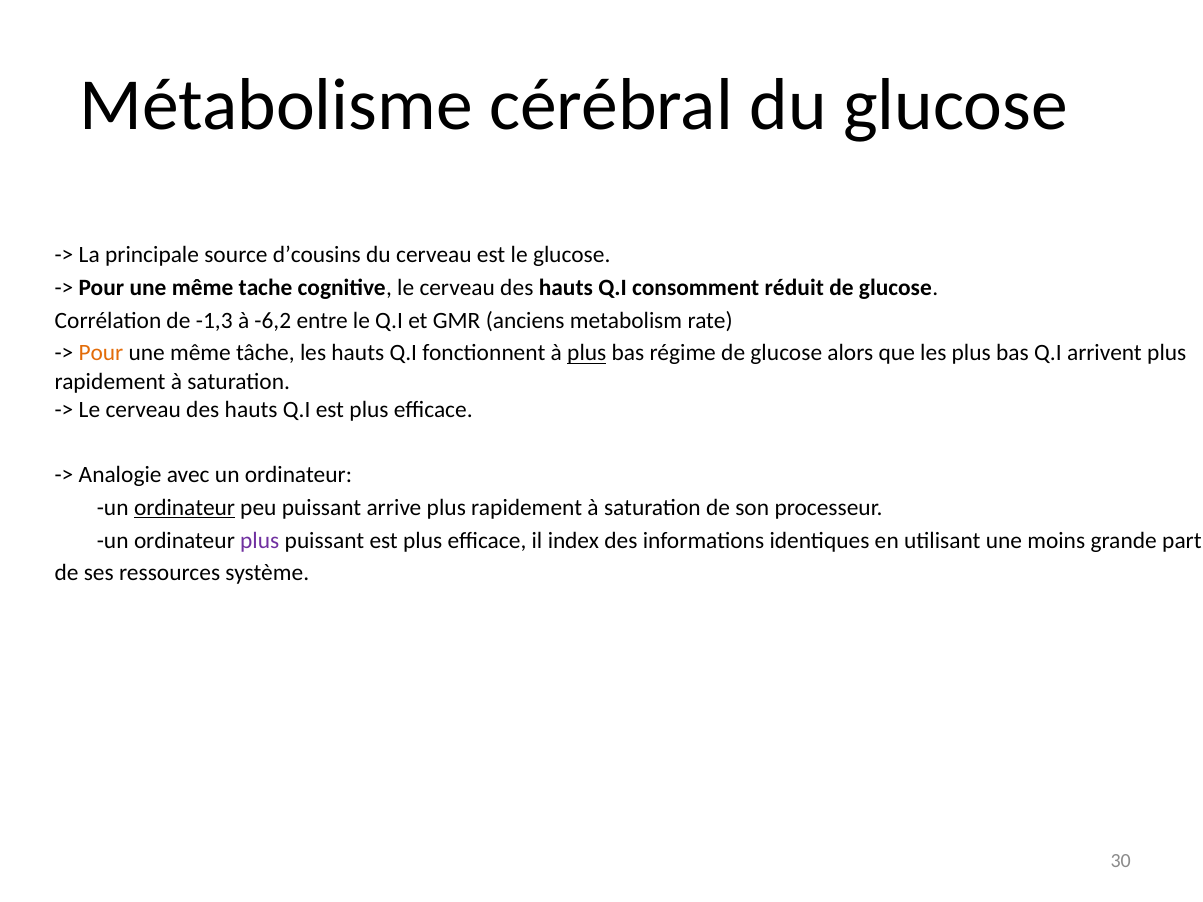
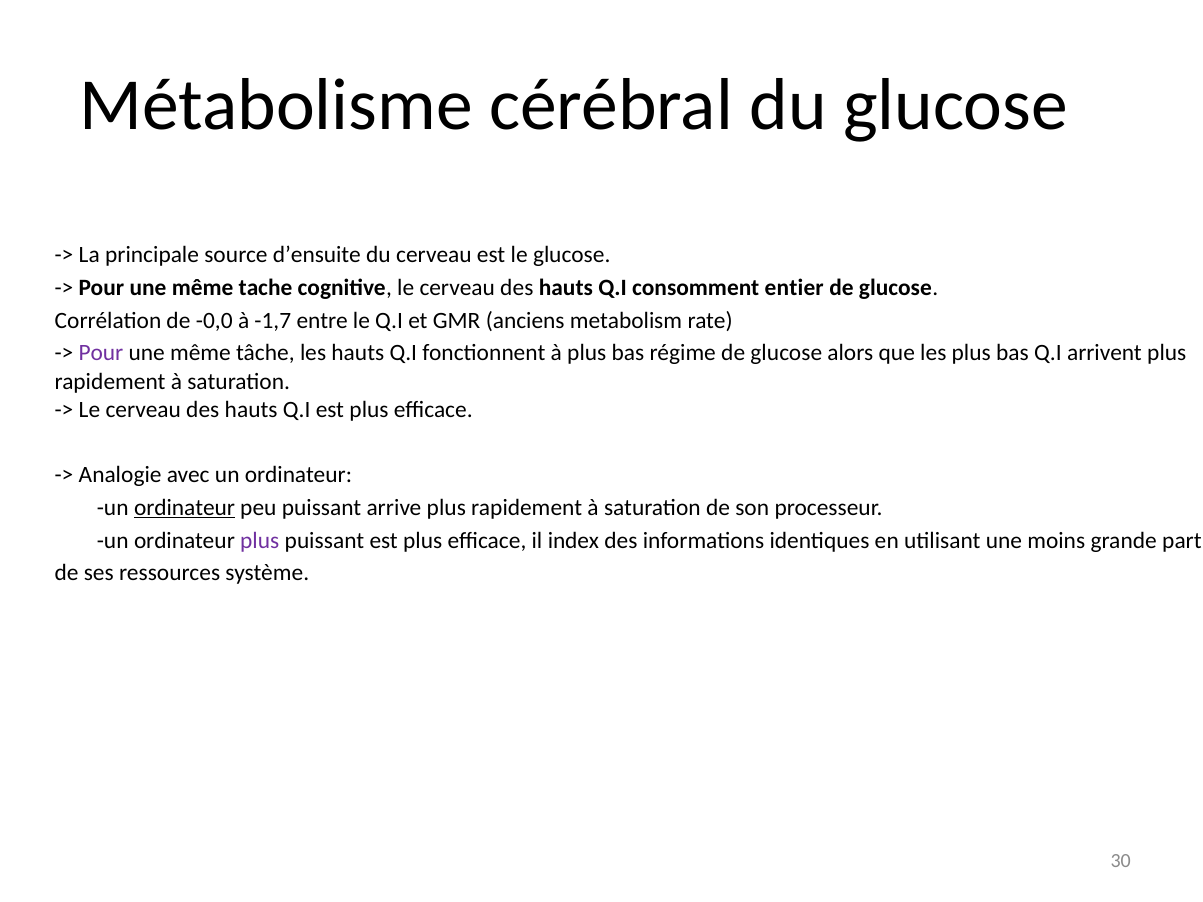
d’cousins: d’cousins -> d’ensuite (317, 255)
réduit: réduit -> entier (794, 288)
-1,3: -1,3 -> -0,0 (214, 321)
-6,2: -6,2 -> -1,7 (273, 321)
Pour colour: orange -> purple (101, 353)
plus underline: present -> none (587, 353)
